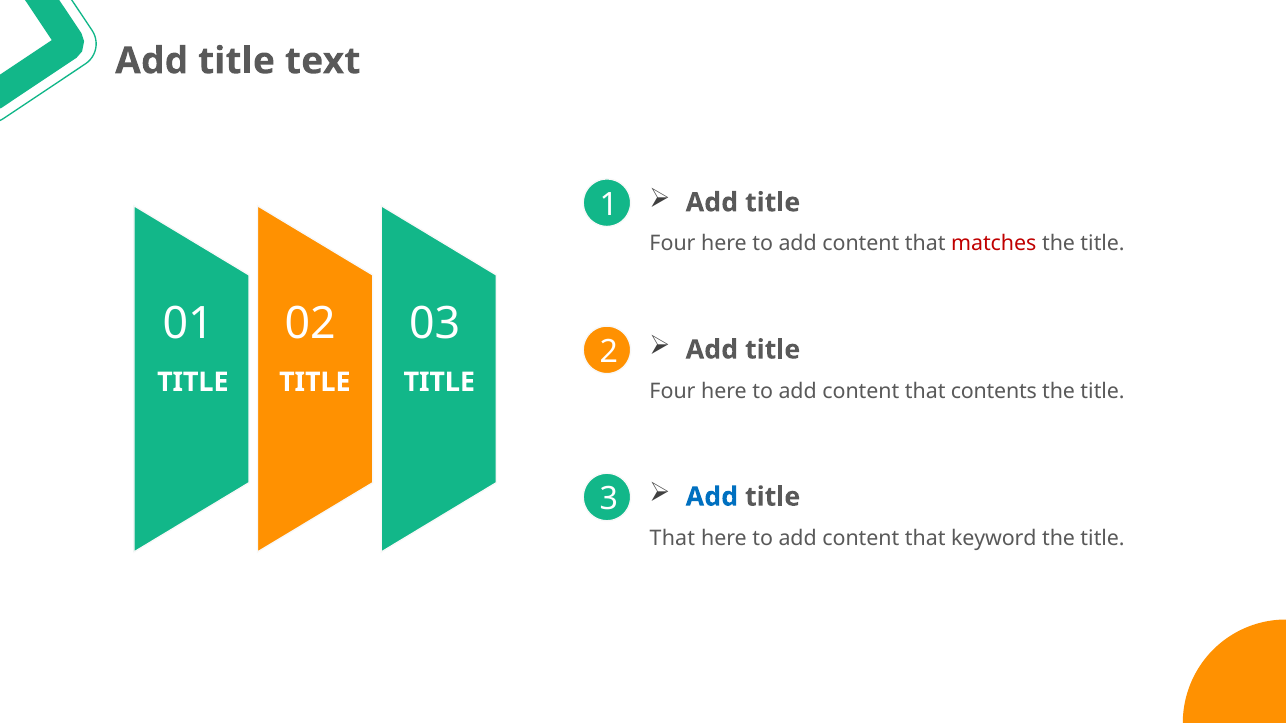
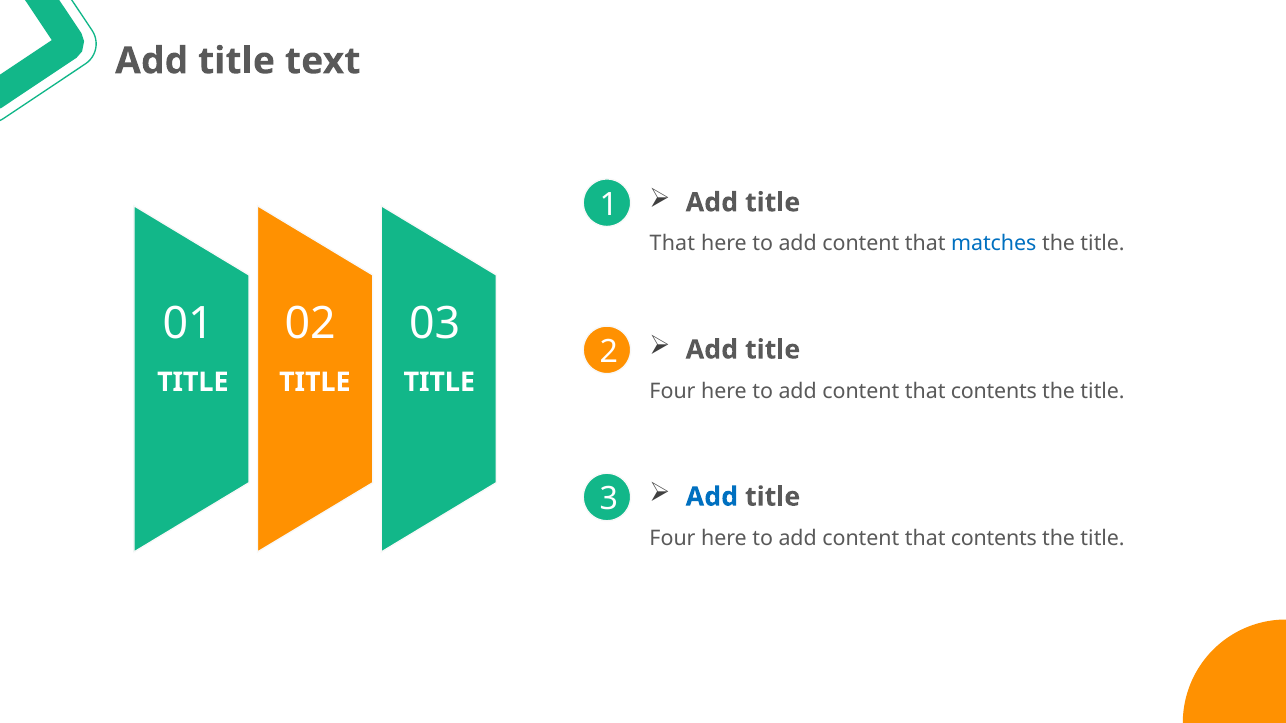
Four: Four -> That (672, 244)
matches colour: red -> blue (994, 244)
That: That -> Four (673, 538)
keyword: keyword -> contents (994, 538)
